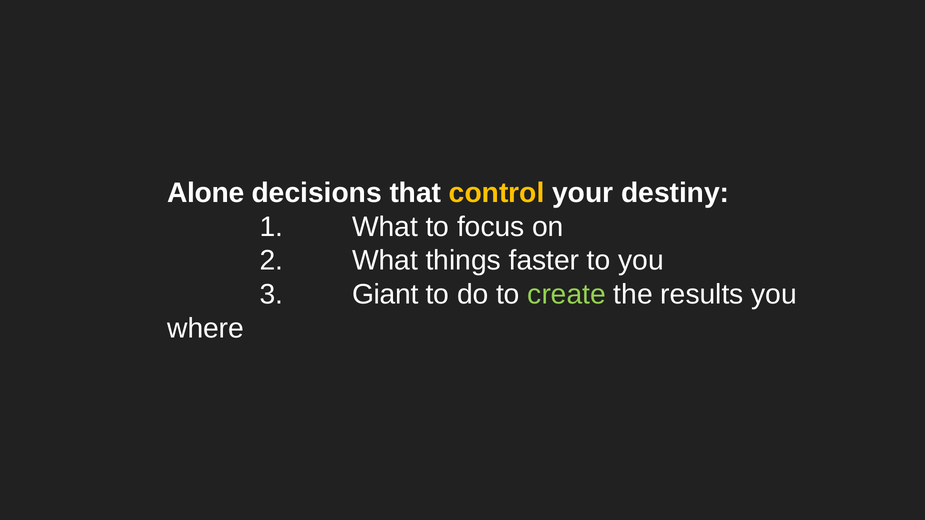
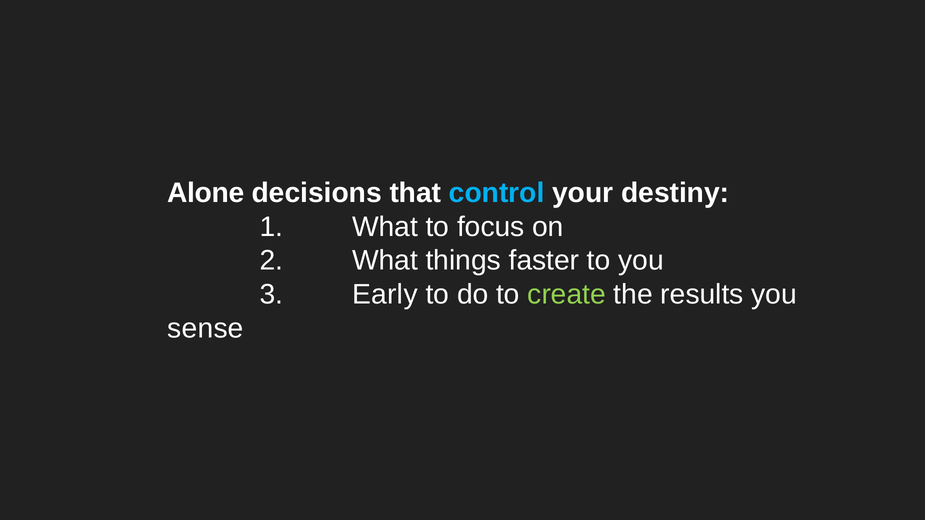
control colour: yellow -> light blue (497, 193)
Giant: Giant -> Early (385, 295)
where: where -> sense (205, 329)
